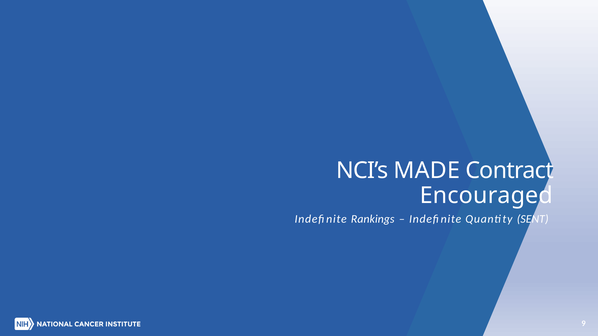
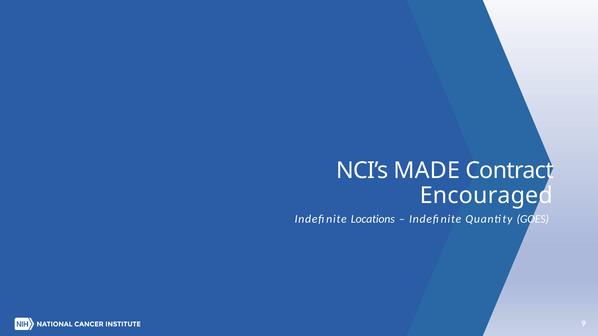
Rankings: Rankings -> Locations (373, 219)
SENT: SENT -> GOES (533, 219)
